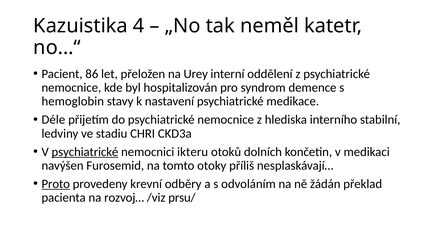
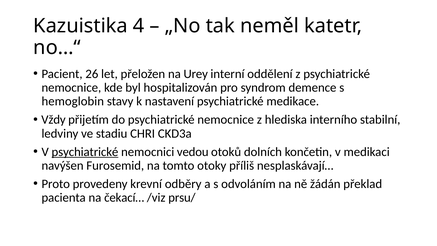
86: 86 -> 26 (92, 74)
Déle: Déle -> Vždy (53, 120)
ikteru: ikteru -> vedou (193, 152)
Proto underline: present -> none (56, 184)
rozvoj…: rozvoj… -> čekací… (124, 197)
